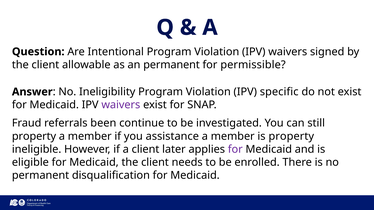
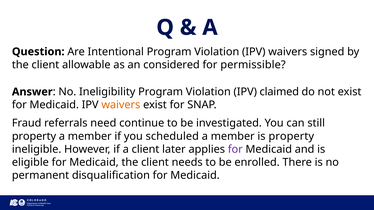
an permanent: permanent -> considered (171, 65)
specific: specific -> claimed (279, 92)
waivers colour: purple -> orange (121, 105)
been: been -> need (103, 123)
assistance: assistance -> scheduled (172, 136)
